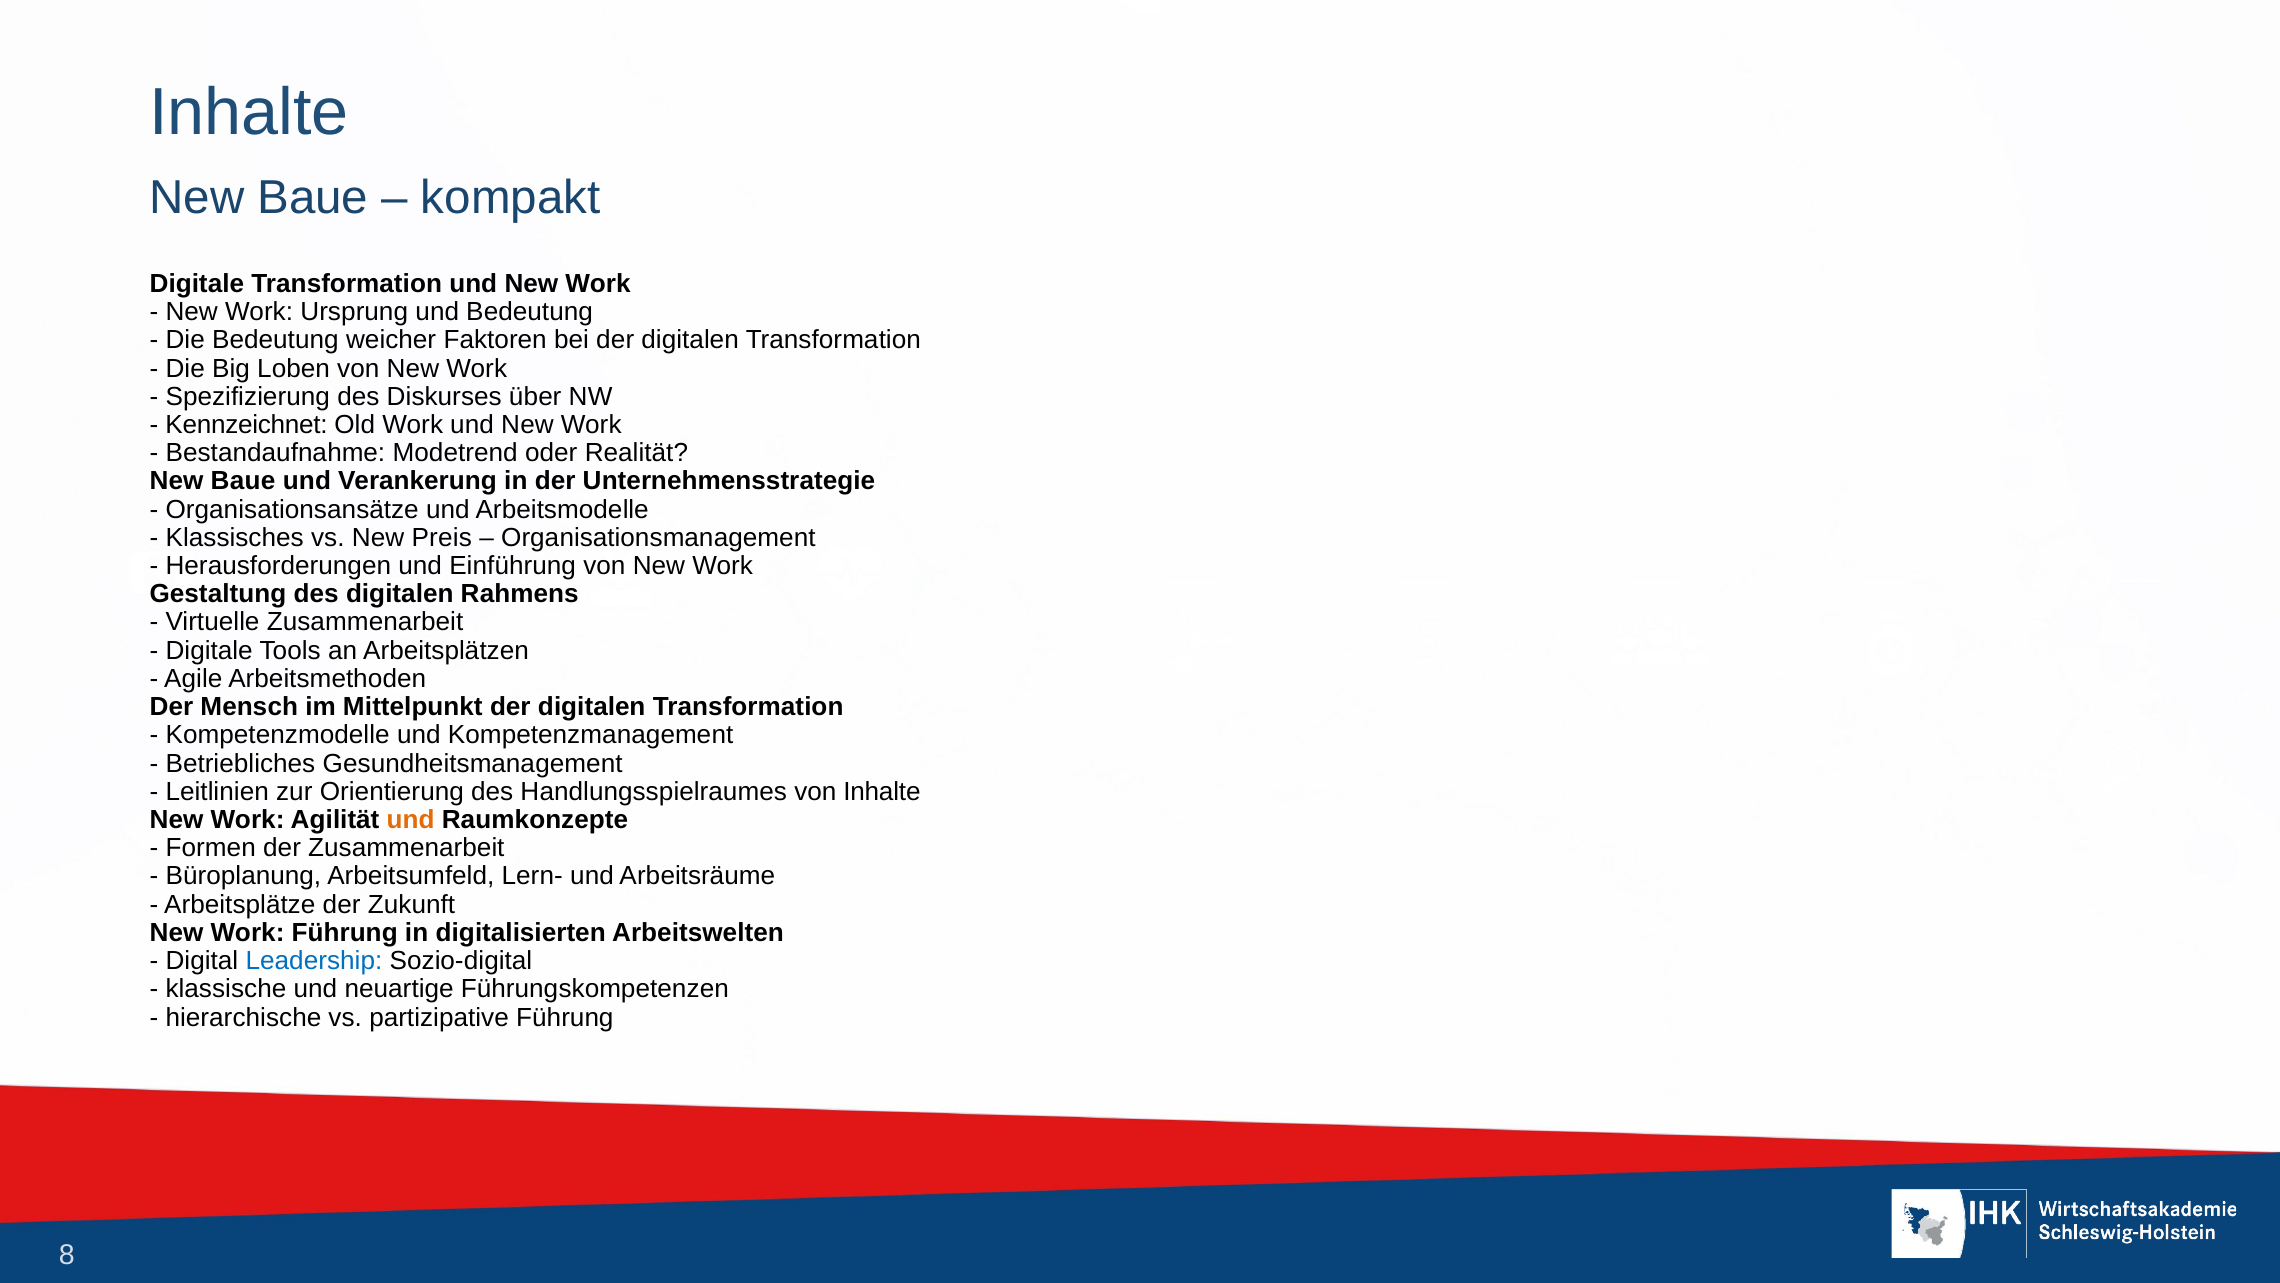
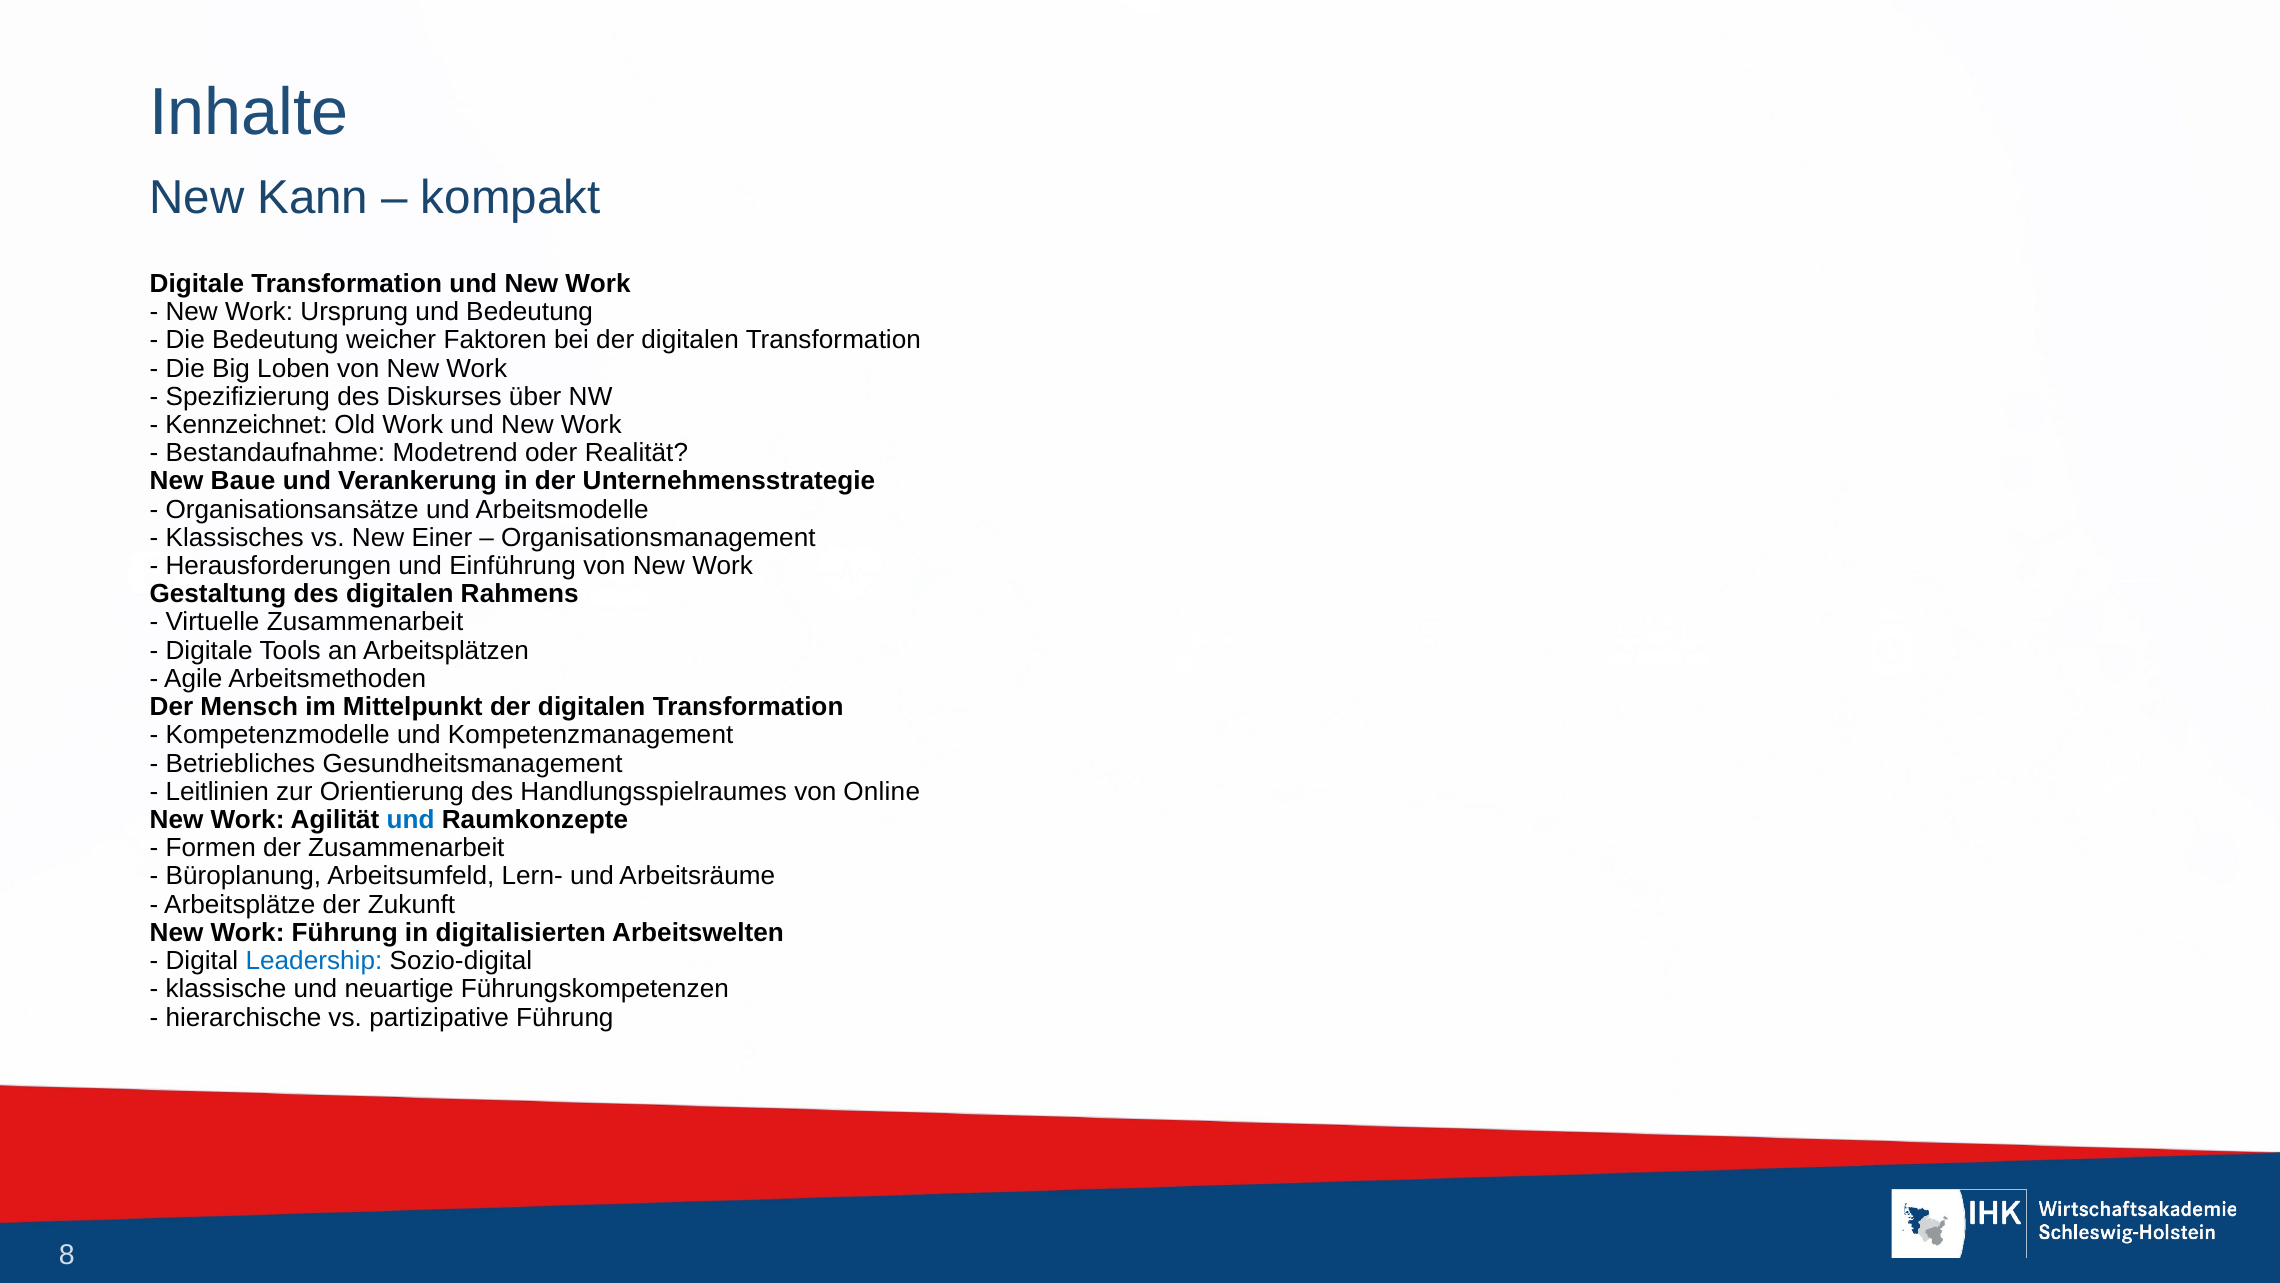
Baue: Baue -> Kann (313, 198)
Preis: Preis -> Einer (442, 537)
von Inhalte: Inhalte -> Online (882, 791)
und colour: orange -> blue (411, 820)
